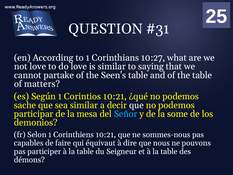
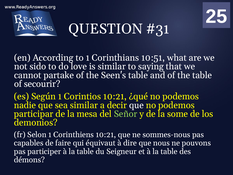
10:27: 10:27 -> 10:51 (153, 58)
not love: love -> sido (38, 66)
matters: matters -> secourir (42, 84)
sache: sache -> nadie (25, 105)
Señor colour: light blue -> light green (126, 114)
